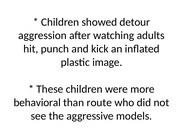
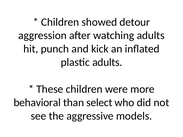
plastic image: image -> adults (107, 62)
route: route -> select (99, 103)
